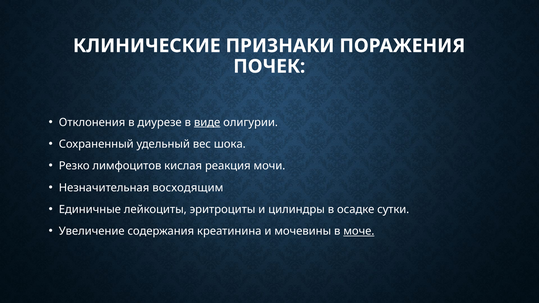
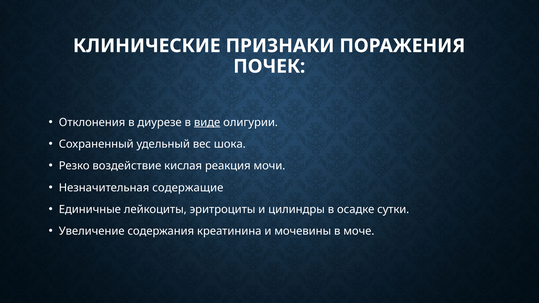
лимфоцитов: лимфоцитов -> воздействие (127, 166)
восходящим: восходящим -> содержащие (188, 188)
моче underline: present -> none (359, 231)
